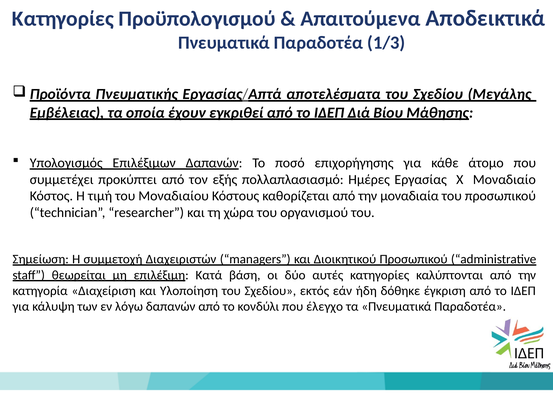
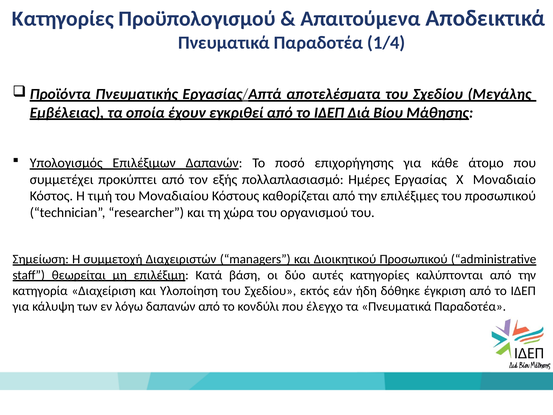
1/3: 1/3 -> 1/4 (386, 43)
μοναδιαία: μοναδιαία -> επιλέξιμες (409, 196)
